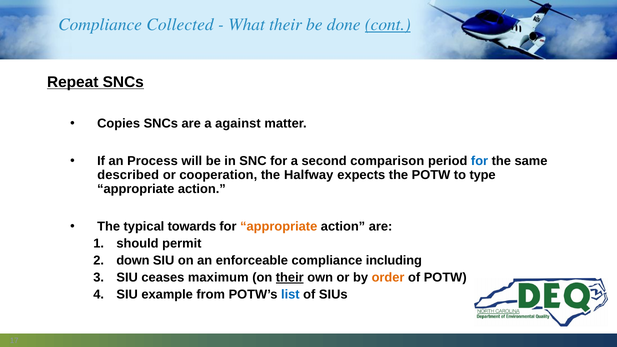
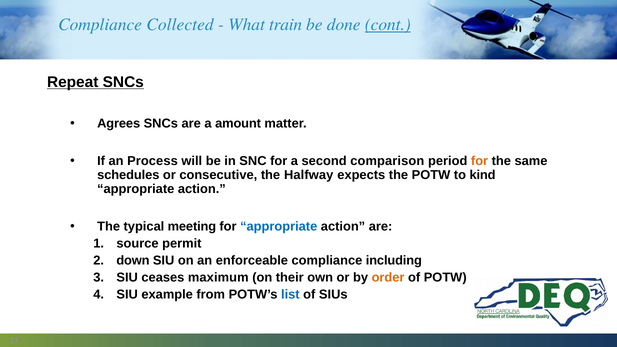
What their: their -> train (286, 24)
Copies: Copies -> Agrees (119, 124)
against: against -> amount (238, 124)
for colour: blue -> orange (480, 161)
described: described -> schedules (128, 175)
cooperation: cooperation -> consecutive (218, 175)
type: type -> kind (483, 175)
towards: towards -> meeting (192, 226)
appropriate colour: orange -> blue (279, 226)
should: should -> source (138, 243)
their underline: present -> none (290, 278)
